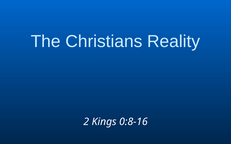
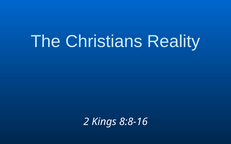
0:8-16: 0:8-16 -> 8:8-16 (133, 122)
